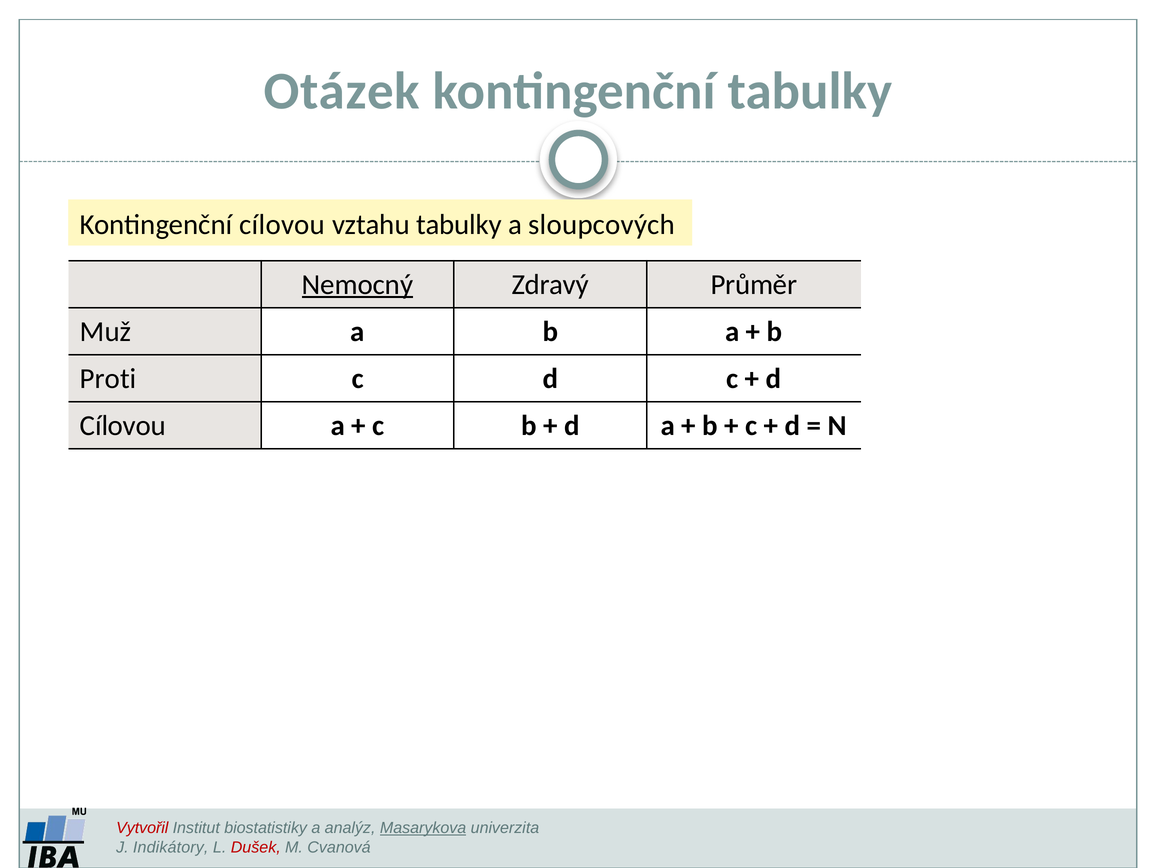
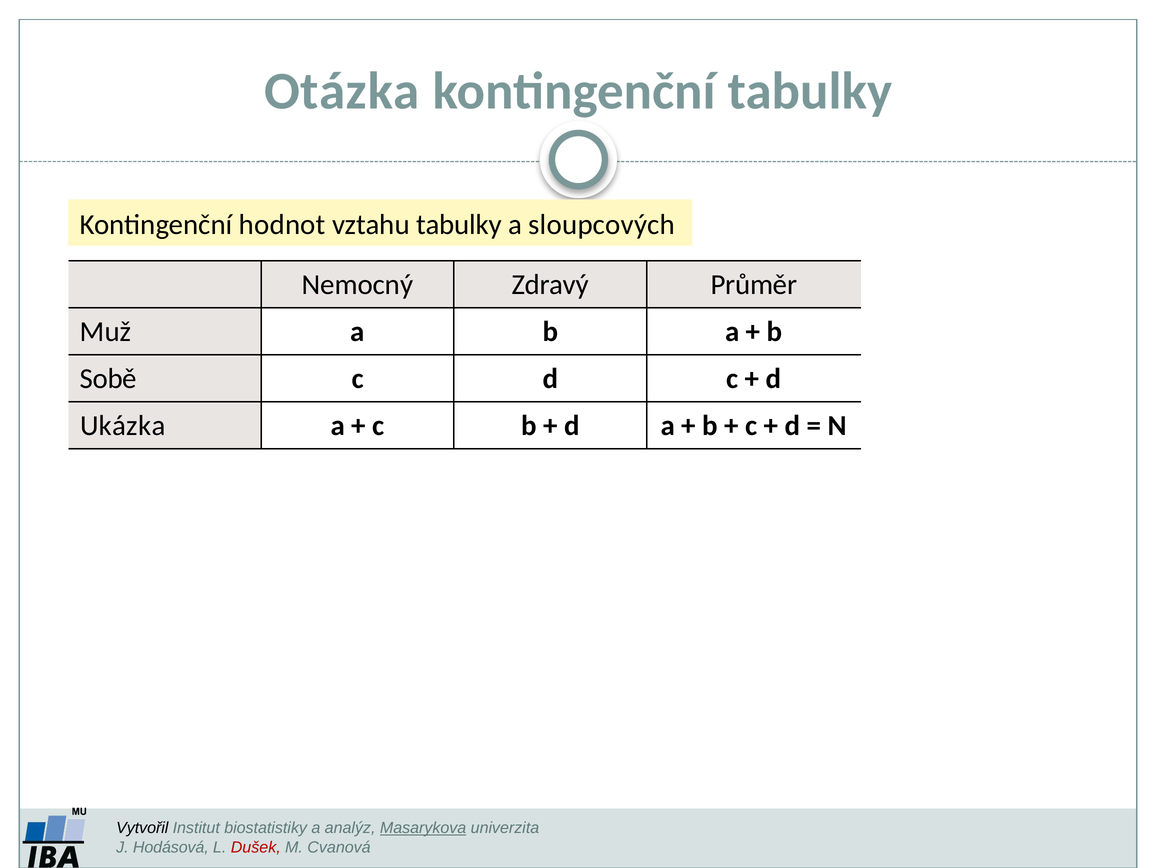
Otázek: Otázek -> Otázka (342, 91)
Kontingenční cílovou: cílovou -> hodnot (282, 224)
Nemocný underline: present -> none (357, 285)
Proti: Proti -> Sobě (108, 378)
Cílovou: Cílovou -> Ukázka (123, 425)
Vytvořil colour: red -> black (142, 828)
Indikátory: Indikátory -> Hodásová (171, 847)
